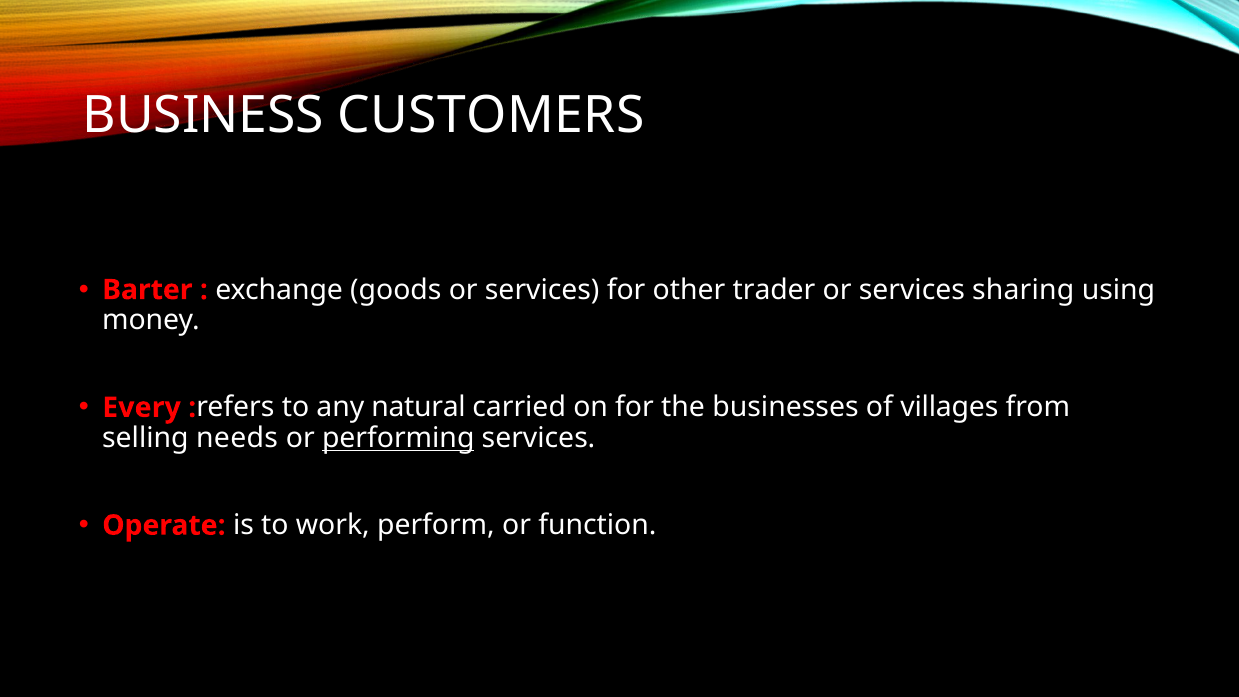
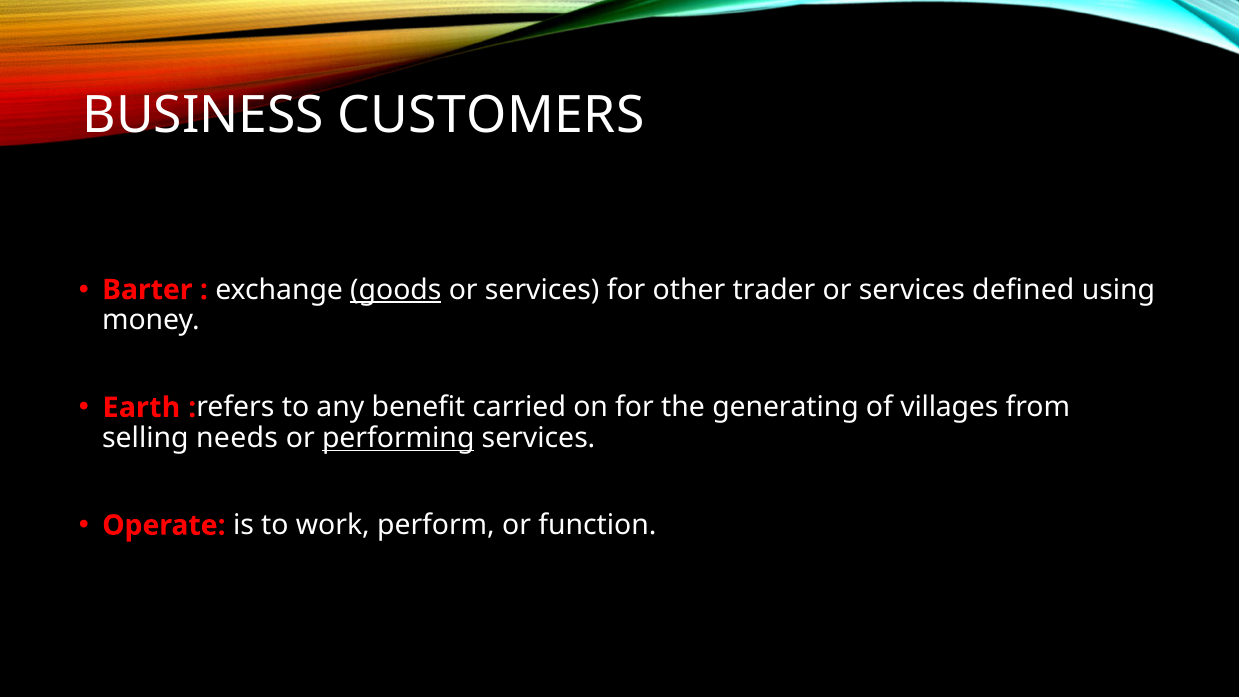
goods underline: none -> present (396, 290)
sharing: sharing -> defined (1023, 290)
Every: Every -> Earth (141, 408)
natural: natural -> benefit (418, 408)
businesses: businesses -> generating (786, 408)
